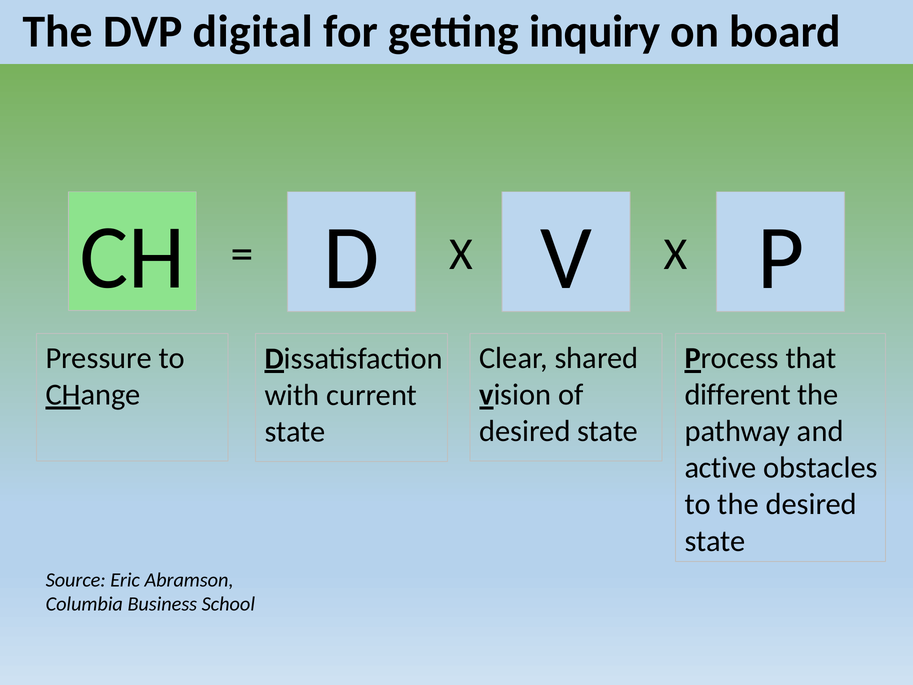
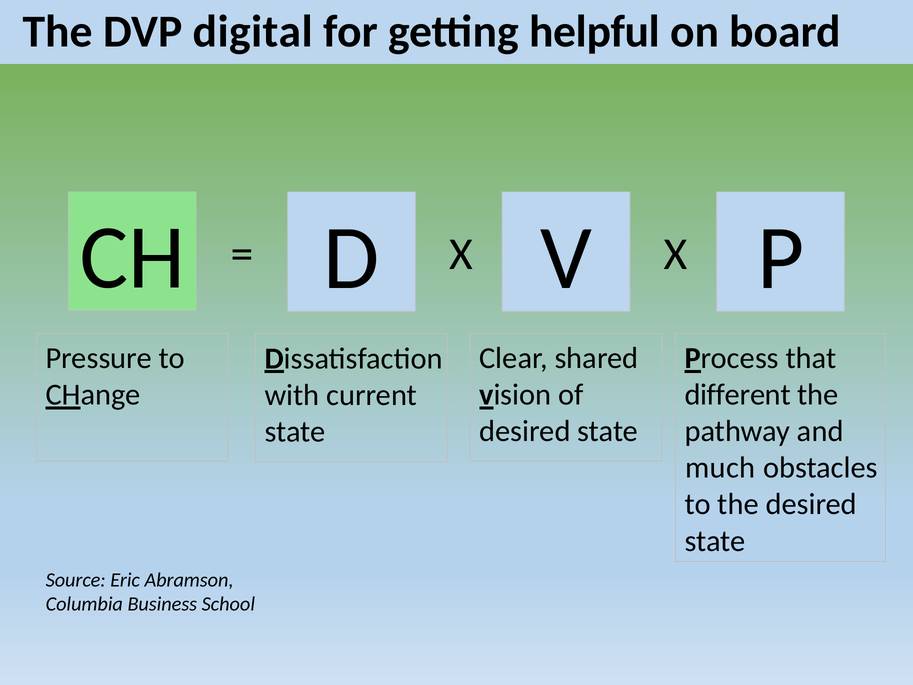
inquiry: inquiry -> helpful (595, 32)
active: active -> much (720, 468)
